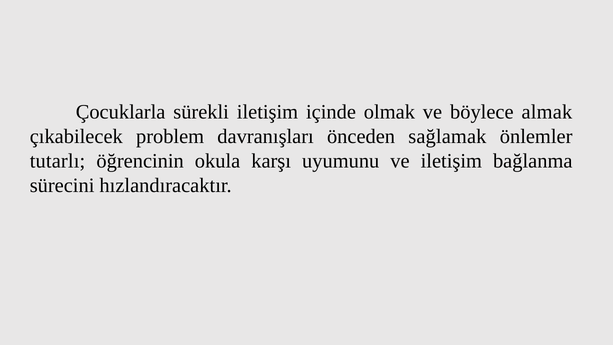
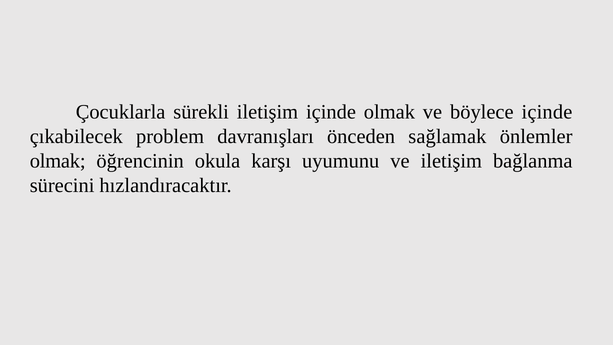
böylece almak: almak -> içinde (547, 112)
tutarlı: tutarlı -> olmak (58, 161)
